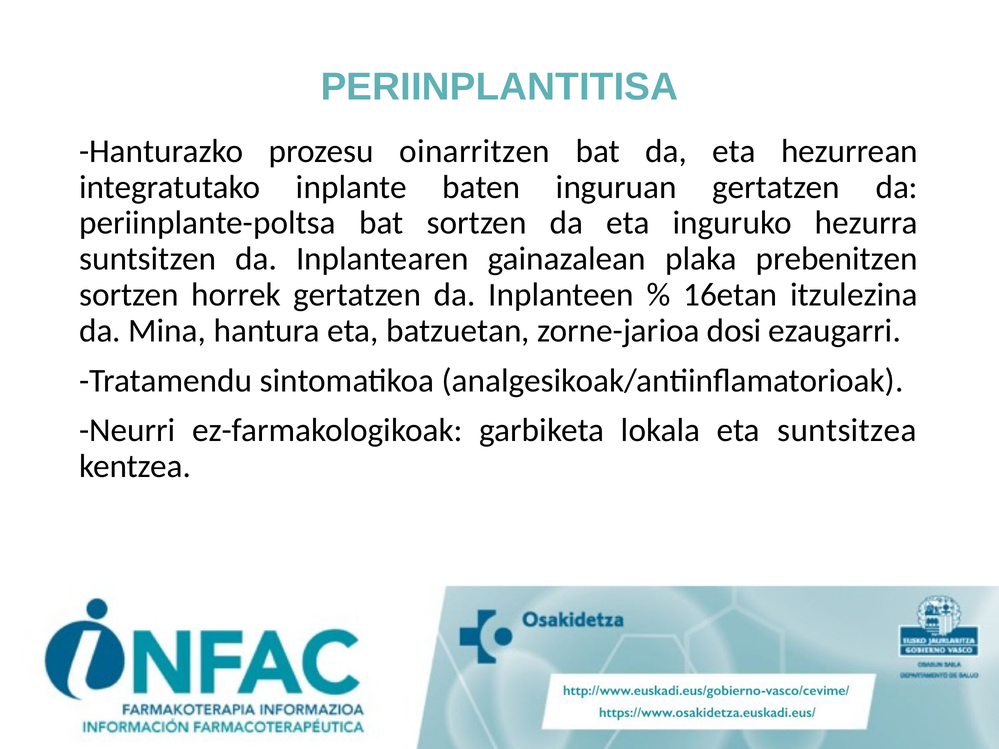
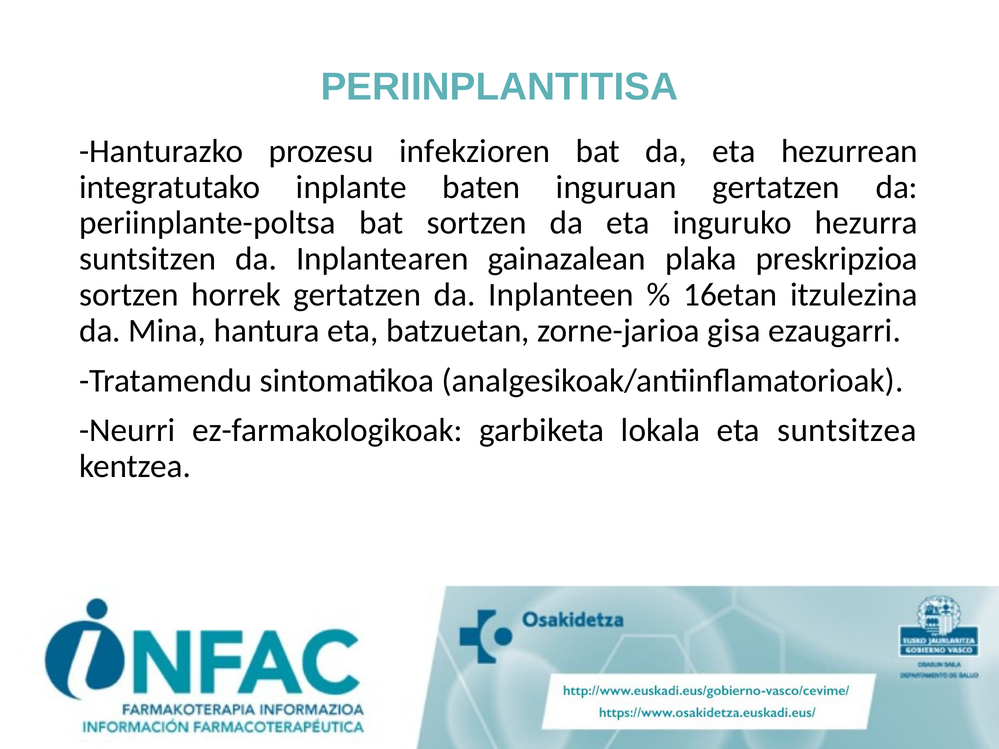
oinarritzen: oinarritzen -> infekzioren (475, 151)
prebenitzen: prebenitzen -> preskripzioa (837, 259)
dosi: dosi -> gisa (734, 331)
